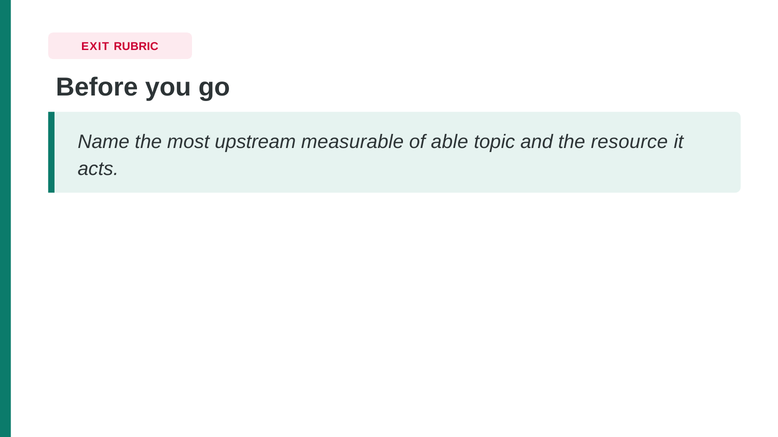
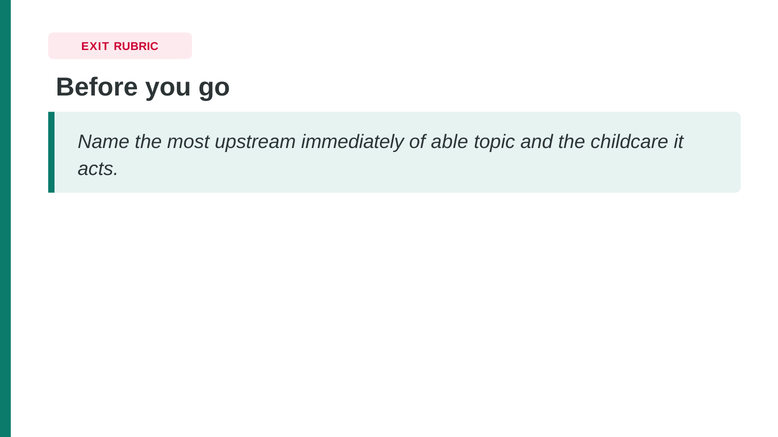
measurable: measurable -> immediately (353, 142)
resource: resource -> childcare (630, 142)
